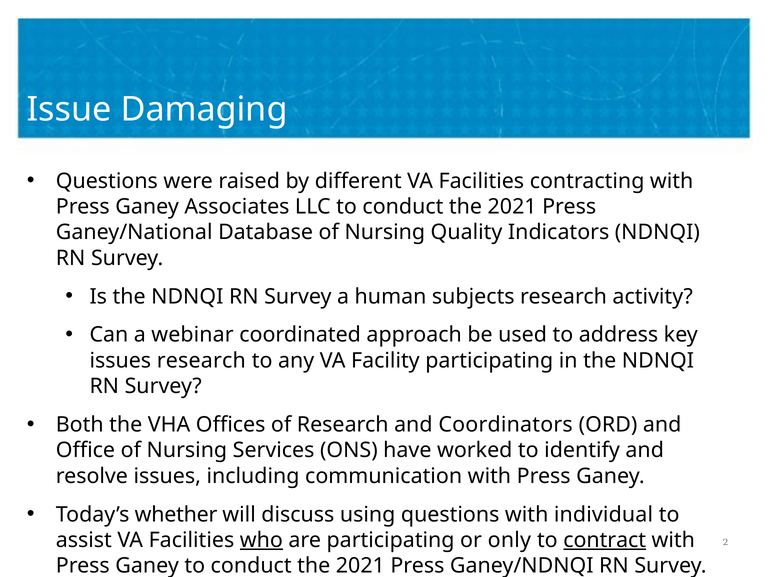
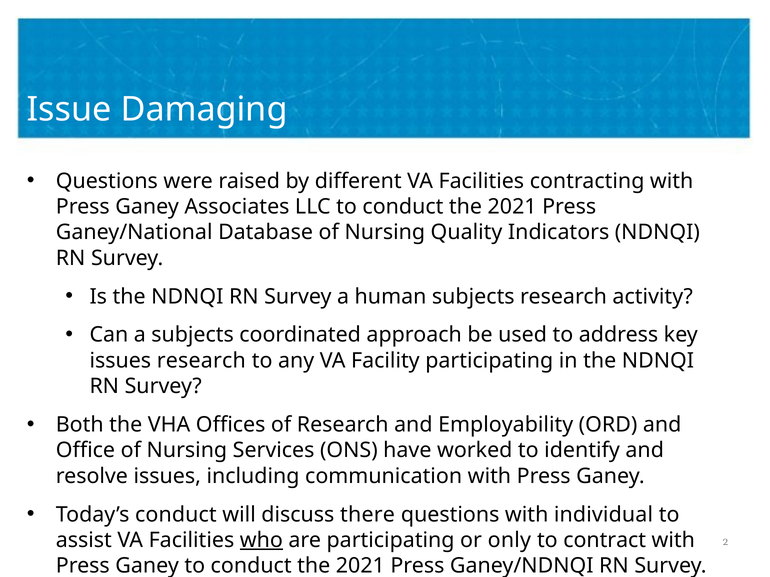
a webinar: webinar -> subjects (193, 335)
Coordinators: Coordinators -> Employability (506, 425)
Today’s whether: whether -> conduct (176, 515)
using: using -> there (368, 515)
contract underline: present -> none (605, 541)
